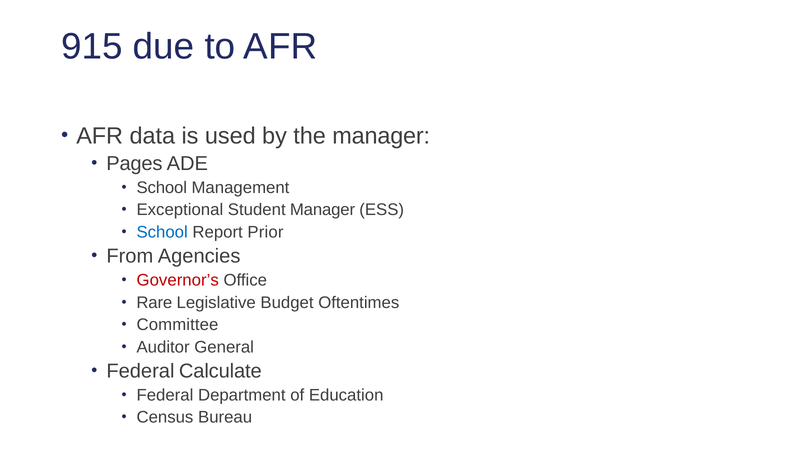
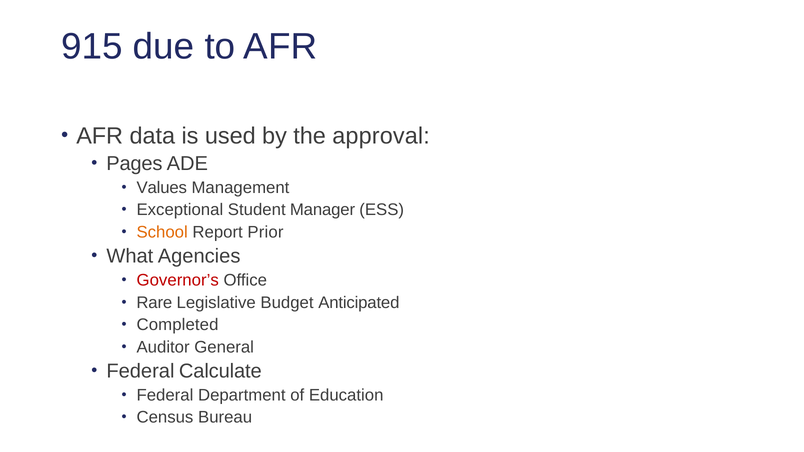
the manager: manager -> approval (381, 136)
School: School -> Values (162, 188)
School colour: blue -> orange (162, 232)
From: From -> What (130, 256)
Oftentimes: Oftentimes -> Anticipated (359, 303)
Committee: Committee -> Completed (178, 325)
